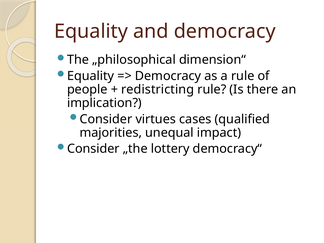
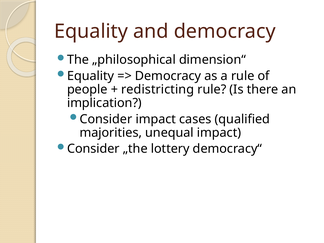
Consider virtues: virtues -> impact (156, 119)
